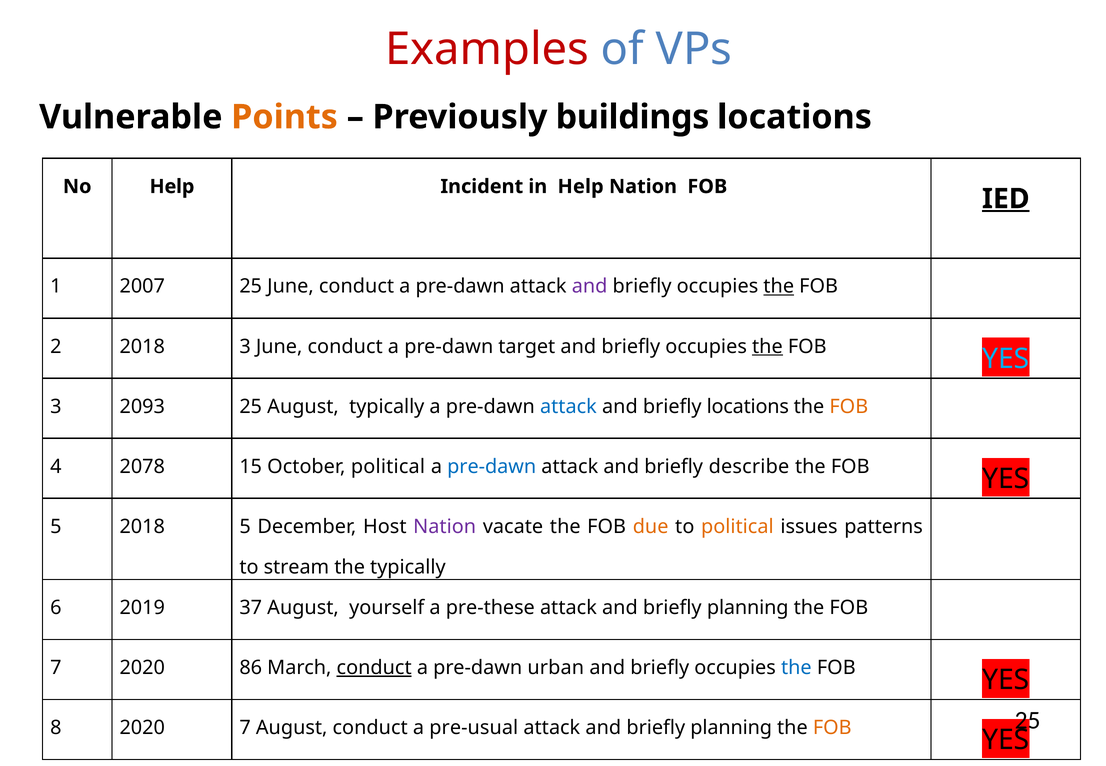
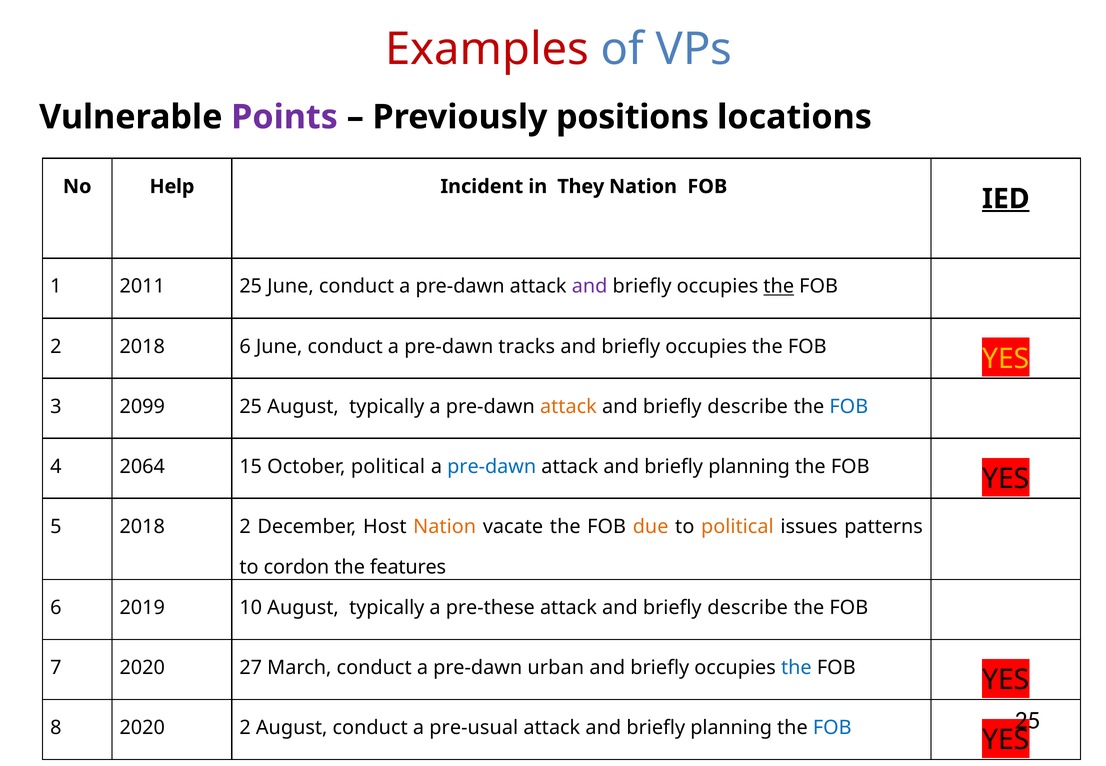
Points colour: orange -> purple (284, 117)
buildings: buildings -> positions (633, 117)
in Help: Help -> They (581, 186)
2007: 2007 -> 2011 (142, 286)
2018 3: 3 -> 6 (245, 346)
target: target -> tracks (527, 346)
the underline: present -> none (767, 346)
YES colour: light blue -> yellow (1006, 359)
2093: 2093 -> 2099 (142, 406)
attack colour: blue -> orange (568, 406)
locations: locations -> describe (748, 406)
FOB colour: orange -> blue (849, 406)
2078: 2078 -> 2064 (142, 466)
describe: describe -> planning (749, 466)
2018 5: 5 -> 2 (245, 526)
Nation colour: purple -> orange (445, 526)
stream: stream -> cordon (296, 567)
the typically: typically -> features (408, 567)
37: 37 -> 10 (251, 607)
yourself: yourself -> typically (387, 607)
planning: planning -> describe (748, 607)
86: 86 -> 27 (251, 667)
conduct underline: present -> none (374, 667)
2020 7: 7 -> 2 (245, 727)
FOB colour: orange -> blue (832, 727)
